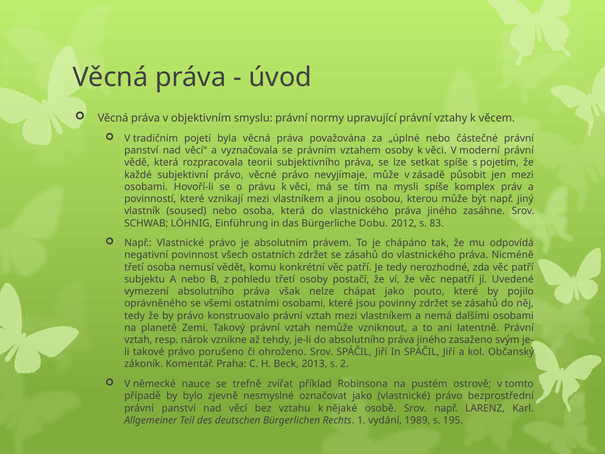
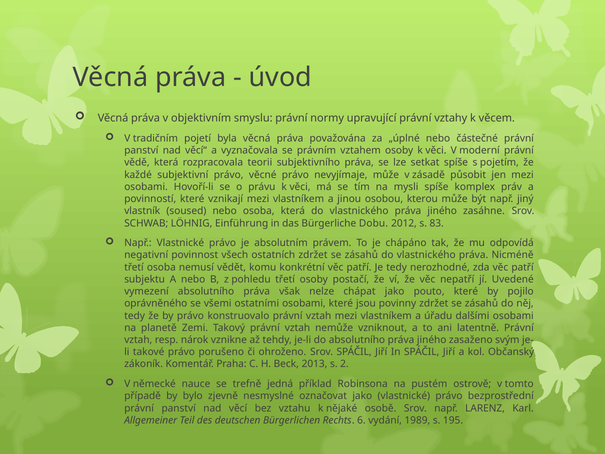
nemá: nemá -> úřadu (438, 316)
zvířat: zvířat -> jedná (280, 384)
1: 1 -> 6 (361, 420)
